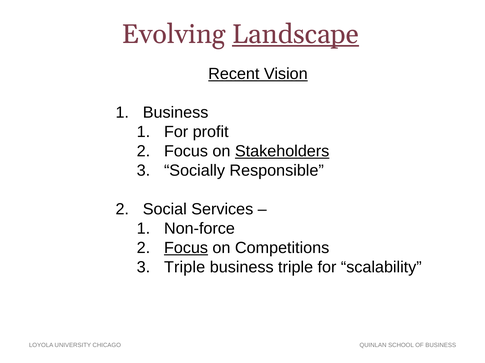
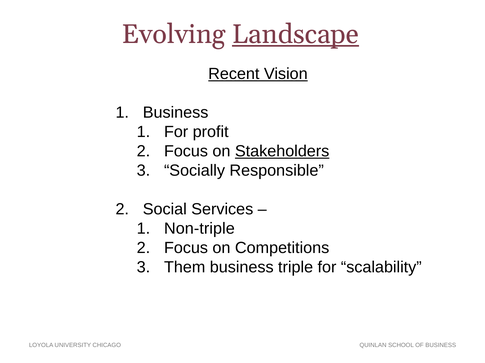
Non-force: Non-force -> Non-triple (199, 229)
Focus underline: present -> none (186, 248)
Triple: Triple -> Them (185, 268)
